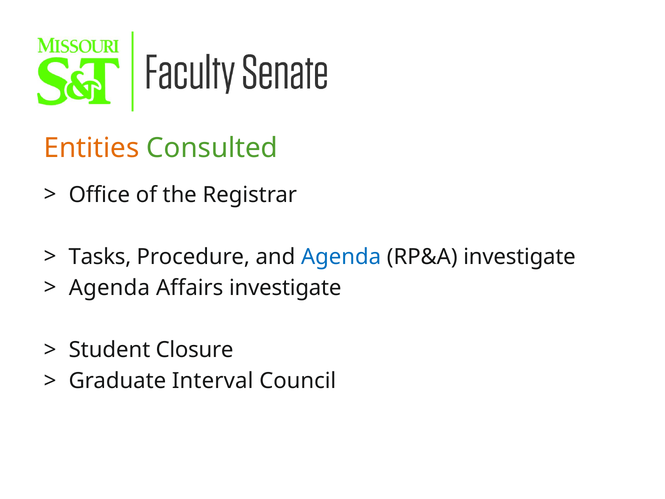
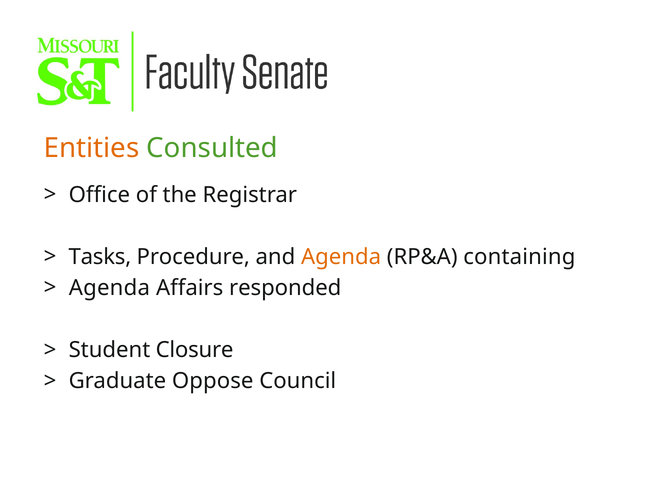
Agenda colour: blue -> orange (341, 257)
RP&A investigate: investigate -> containing (519, 257)
Affairs investigate: investigate -> responded (285, 288)
Interval: Interval -> Oppose (213, 381)
